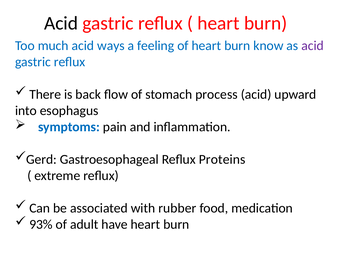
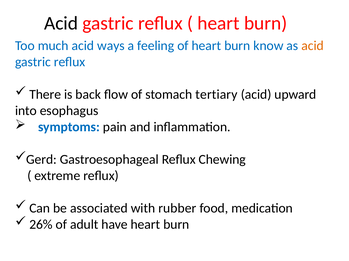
acid colour: purple -> orange (313, 46)
process: process -> tertiary (216, 95)
Proteins: Proteins -> Chewing (222, 160)
93%: 93% -> 26% (41, 225)
